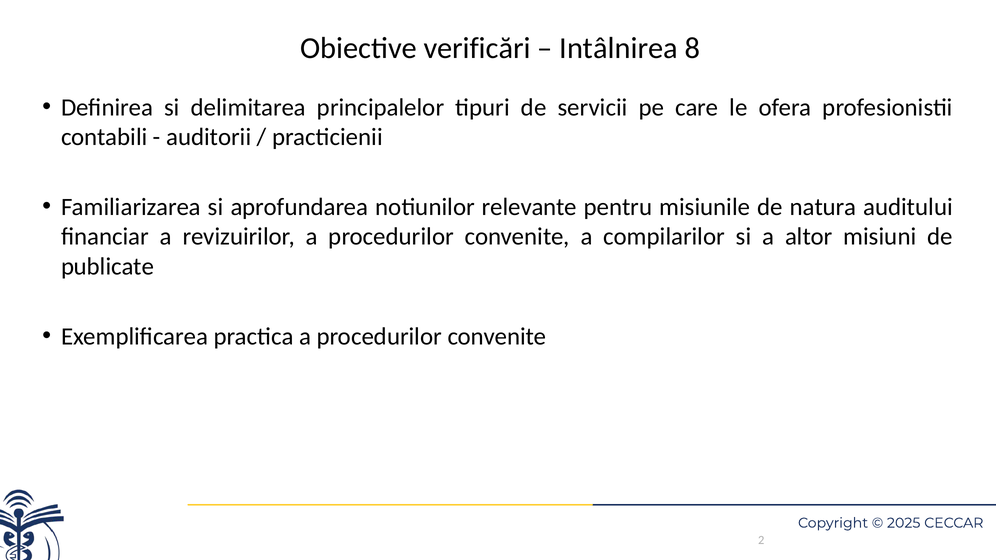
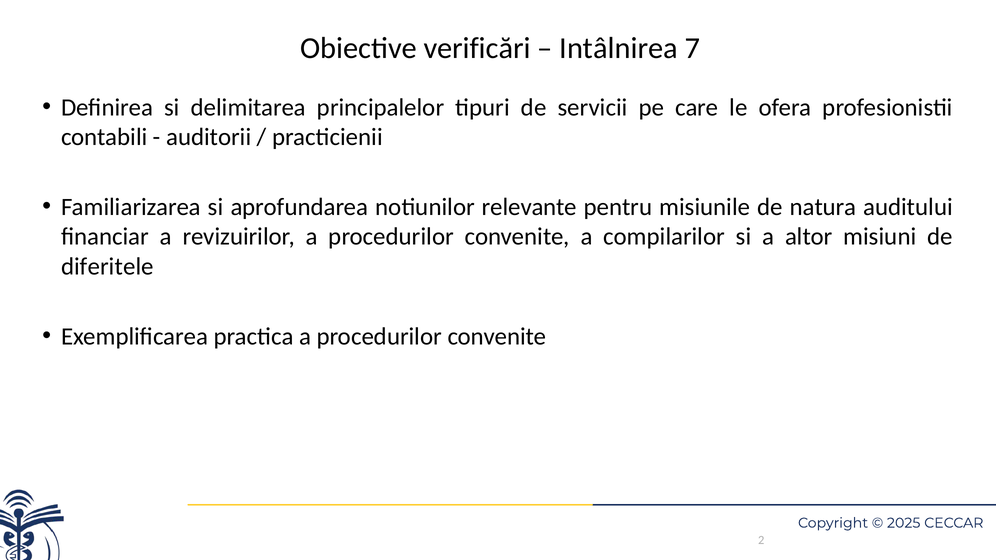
8: 8 -> 7 (692, 48)
publicate: publicate -> diferitele (107, 267)
